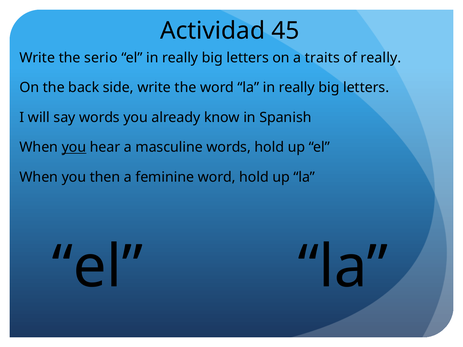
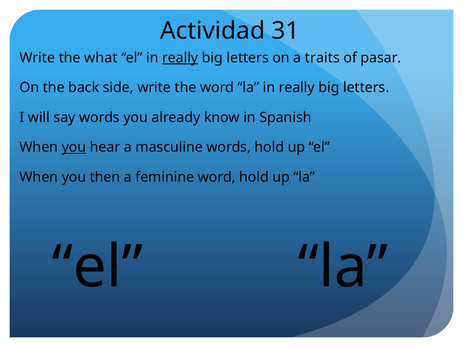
45: 45 -> 31 (285, 31)
serio: serio -> what (101, 58)
really underline: none -> present (180, 58)
of really: really -> pasar (381, 58)
